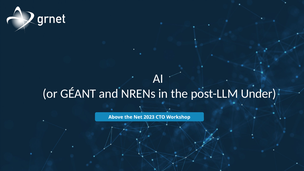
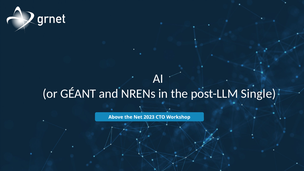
Under: Under -> Single (258, 94)
